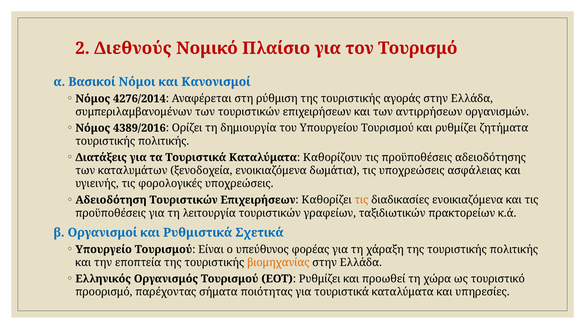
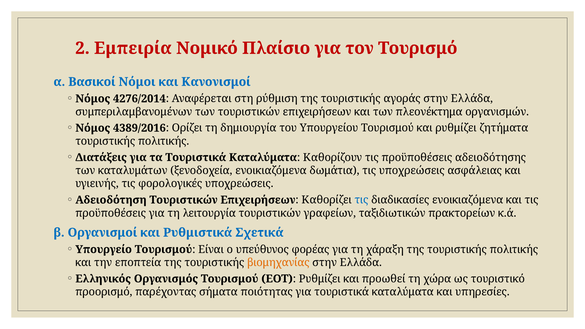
Διεθνούς: Διεθνούς -> Εμπειρία (133, 48)
αντιρρήσεων: αντιρρήσεων -> πλεονέκτημα (429, 112)
τις colour: orange -> blue (361, 200)
